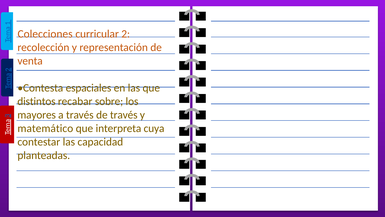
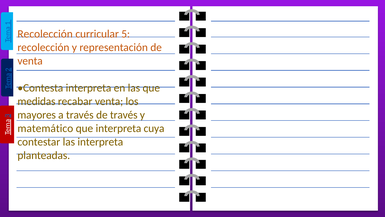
Colecciones: Colecciones -> Recolección (45, 34)
curricular 2: 2 -> 5 (126, 34)
Contesta espaciales: espaciales -> interpreta (88, 88)
distintos: distintos -> medidas (36, 101)
recabar sobre: sobre -> venta (109, 101)
las capacidad: capacidad -> interpreta (100, 142)
